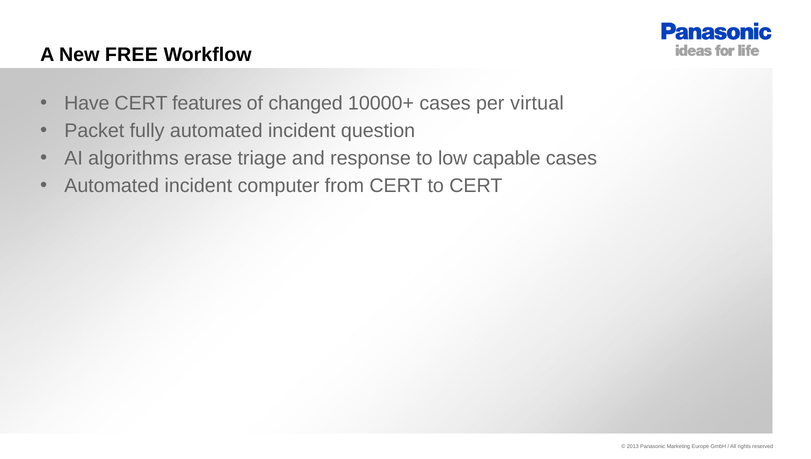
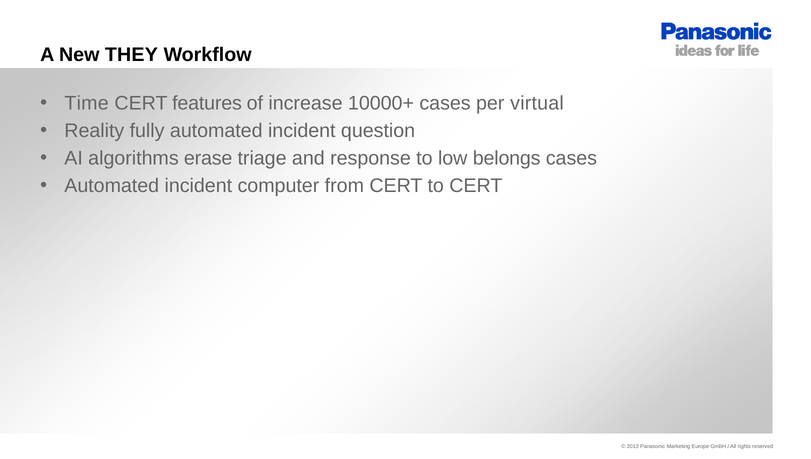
FREE: FREE -> THEY (131, 55)
Have: Have -> Time (87, 103)
changed: changed -> increase (306, 103)
Packet: Packet -> Reality (94, 131)
capable: capable -> belongs (507, 158)
